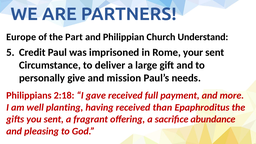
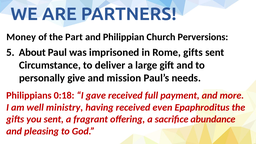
Europe: Europe -> Money (21, 37)
Understand: Understand -> Perversions (203, 37)
Credit: Credit -> About (32, 52)
Rome your: your -> gifts (193, 52)
2:18: 2:18 -> 0:18 (64, 95)
planting: planting -> ministry (65, 107)
than: than -> even (162, 107)
